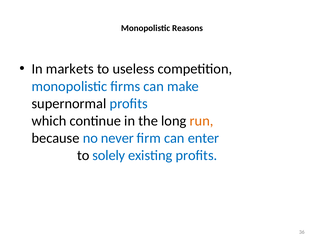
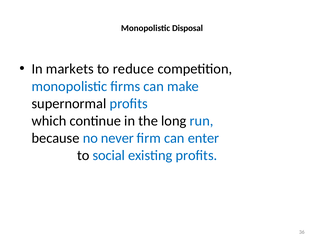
Reasons: Reasons -> Disposal (188, 28)
useless: useless -> reduce (133, 69)
run colour: orange -> blue (202, 121)
solely: solely -> social (109, 155)
